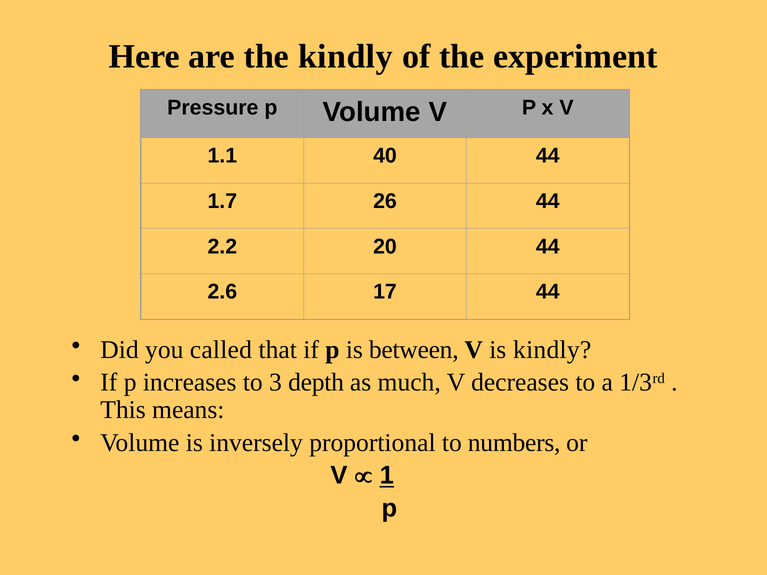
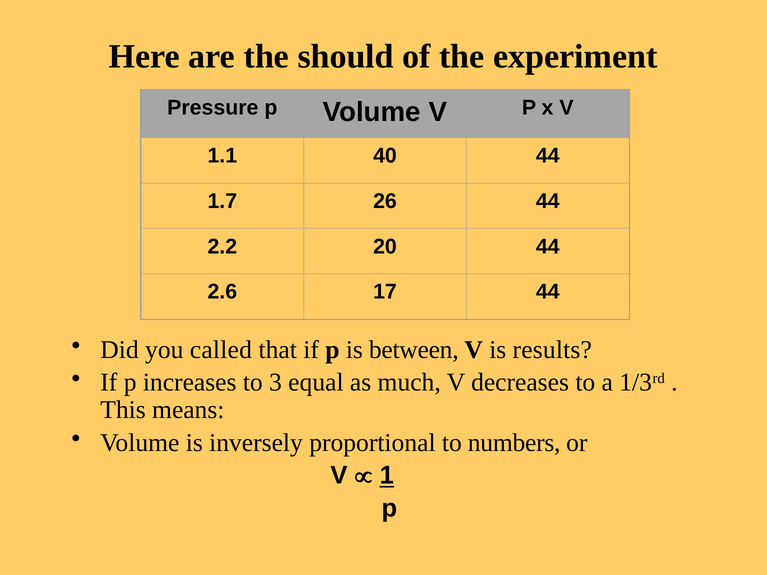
the kindly: kindly -> should (346, 57)
is kindly: kindly -> results (552, 350)
depth: depth -> equal (316, 383)
